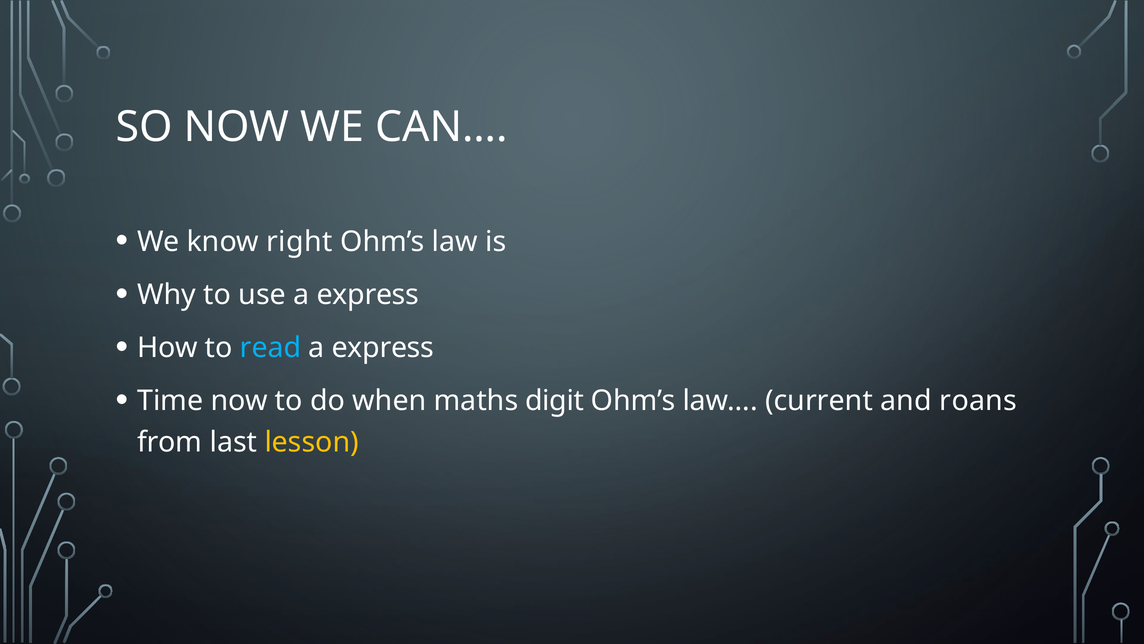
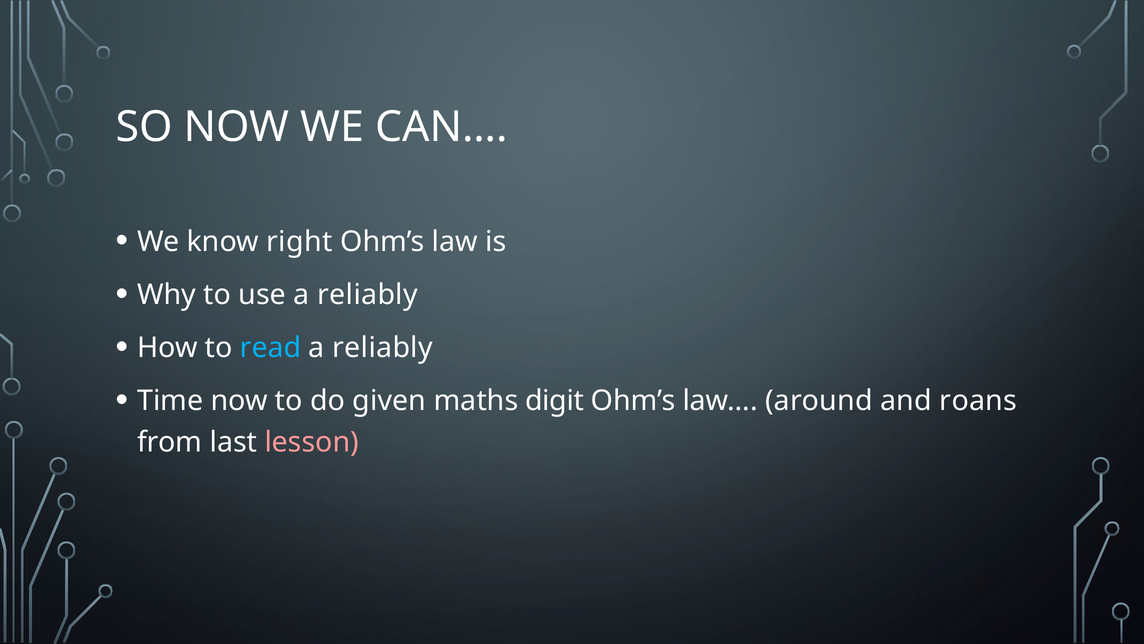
use a express: express -> reliably (367, 295)
express: express -> reliably (383, 348)
when: when -> given (389, 401)
current: current -> around (819, 401)
lesson colour: yellow -> pink (312, 442)
